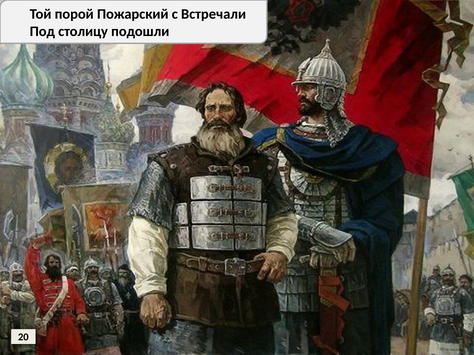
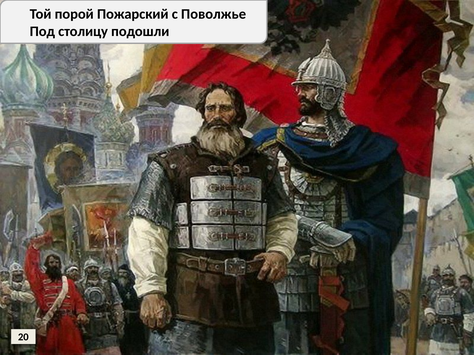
Встречали: Встречали -> Поволжье (214, 14)
